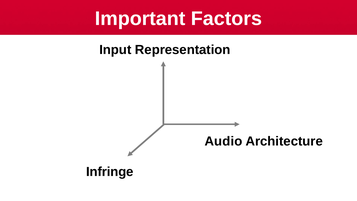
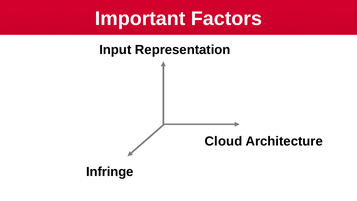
Audio: Audio -> Cloud (223, 141)
